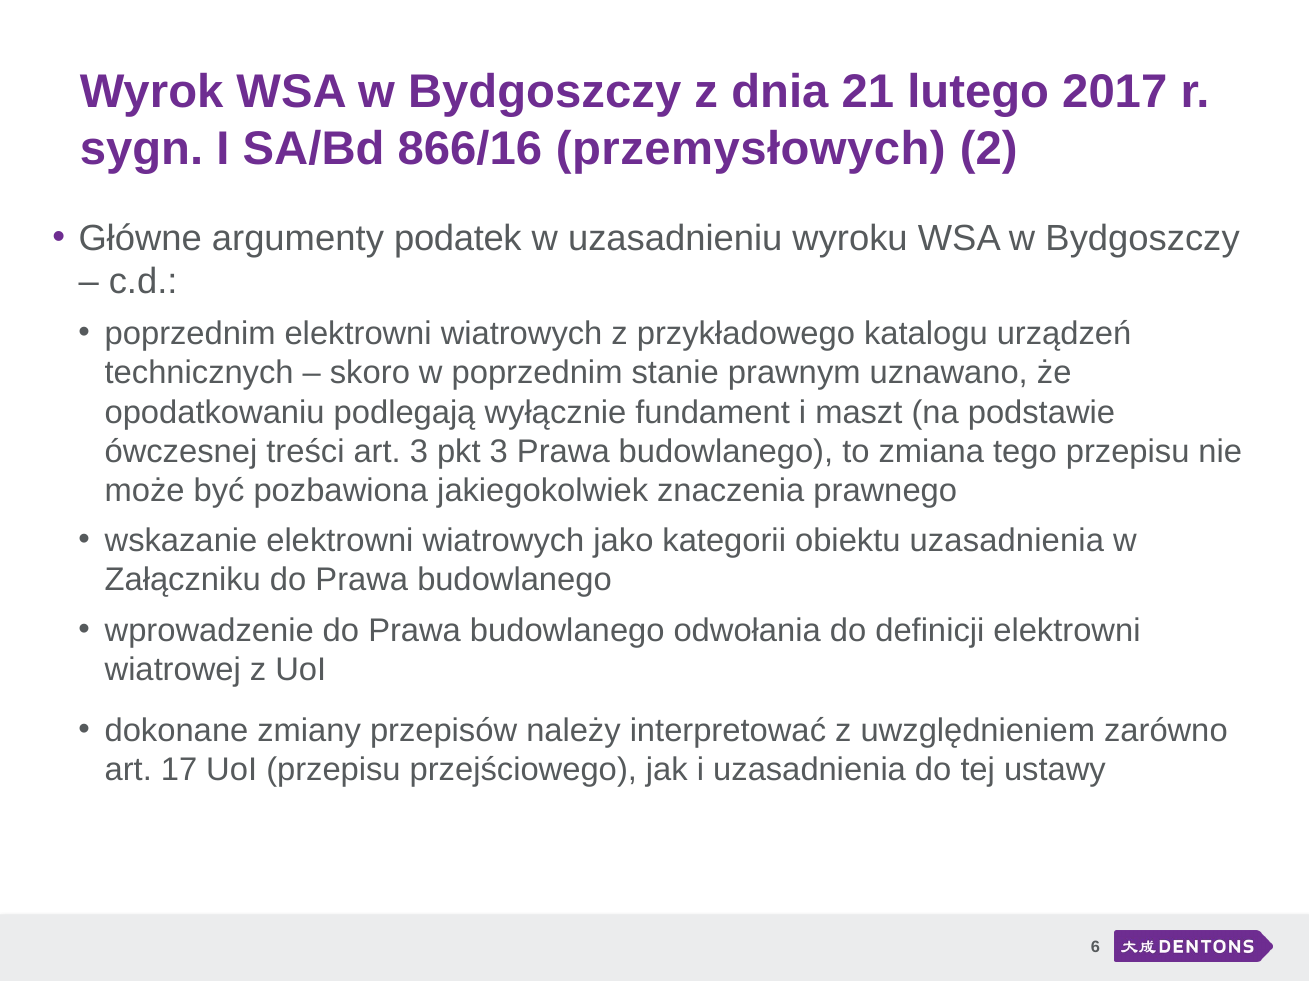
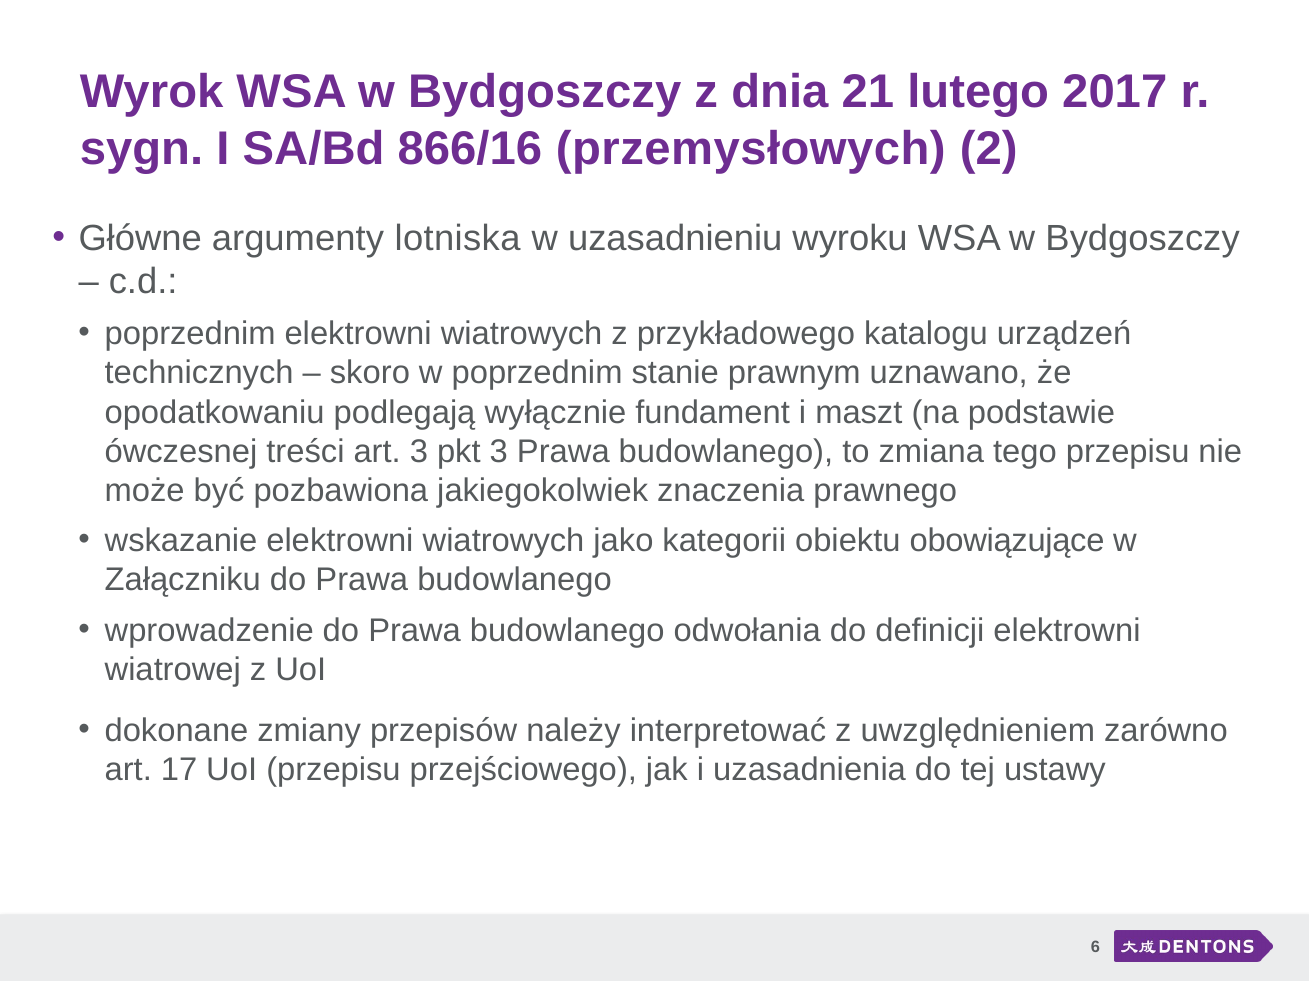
podatek: podatek -> lotniska (458, 238)
obiektu uzasadnienia: uzasadnienia -> obowiązujące (1007, 541)
